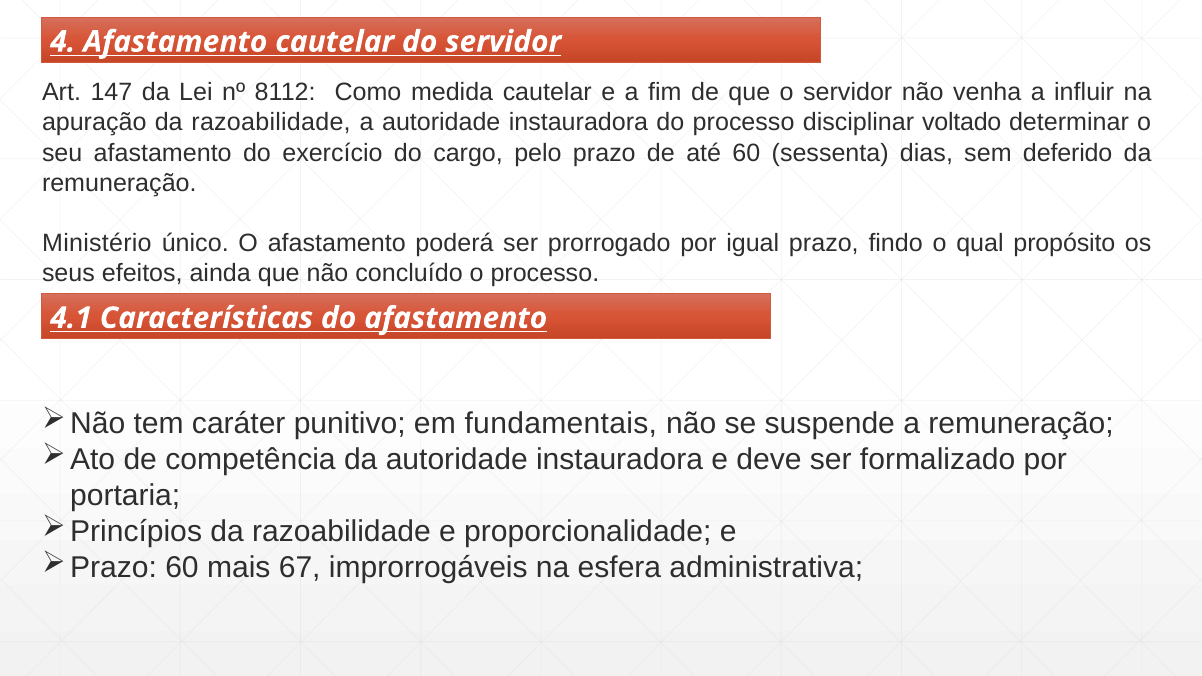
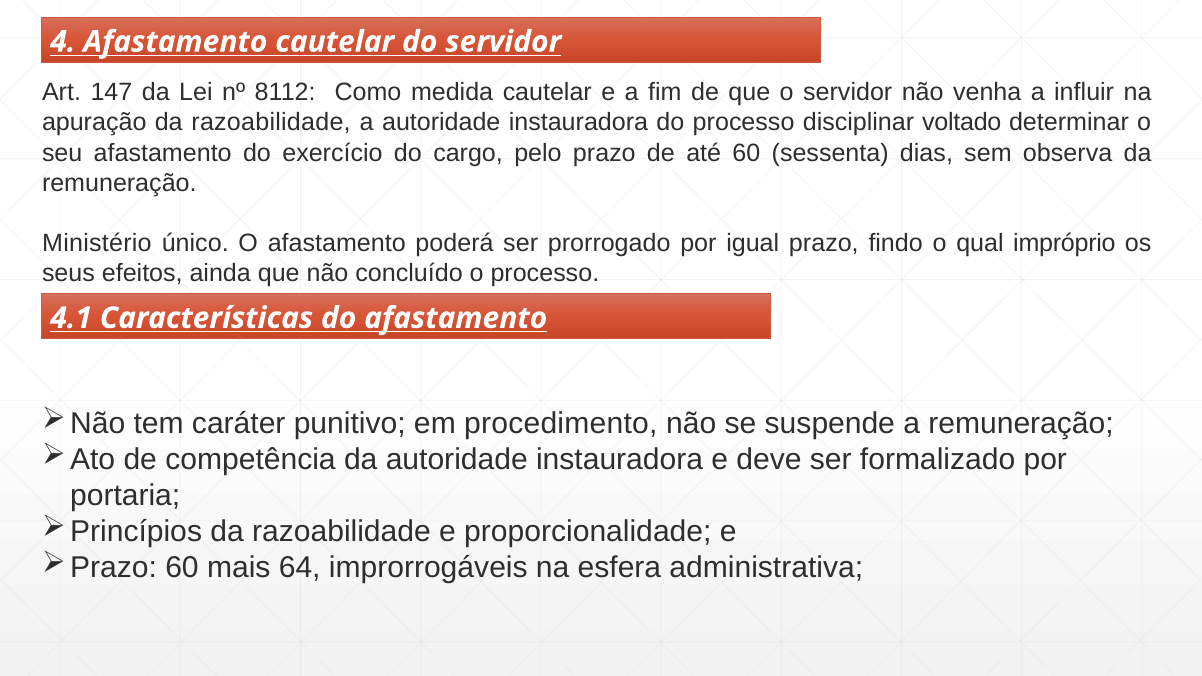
deferido: deferido -> observa (1068, 153)
propósito: propósito -> impróprio (1064, 243)
fundamentais: fundamentais -> procedimento (561, 423)
67: 67 -> 64 (300, 568)
